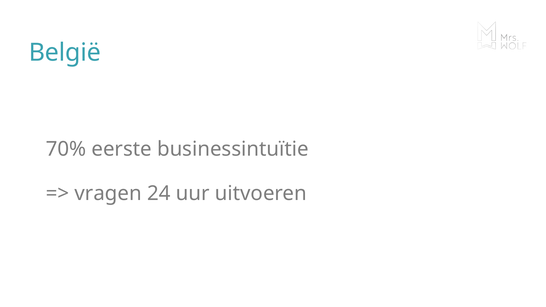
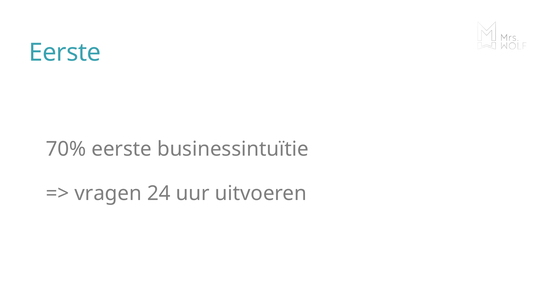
België: België -> Eerste (65, 53)
